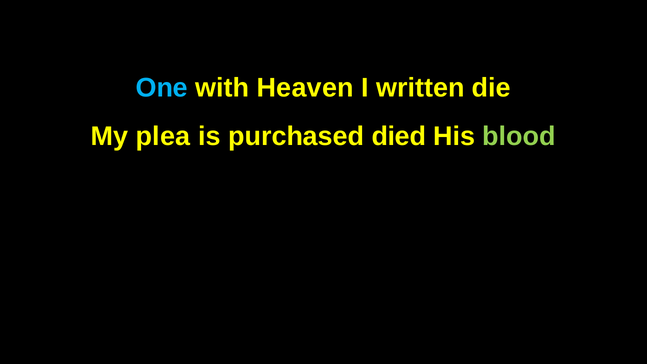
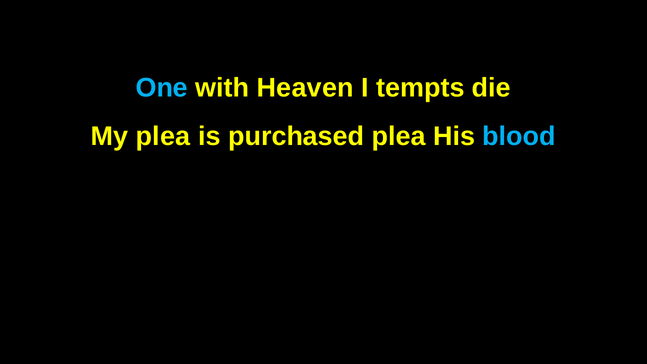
written: written -> tempts (420, 88)
purchased died: died -> plea (399, 136)
blood colour: light green -> light blue (519, 136)
